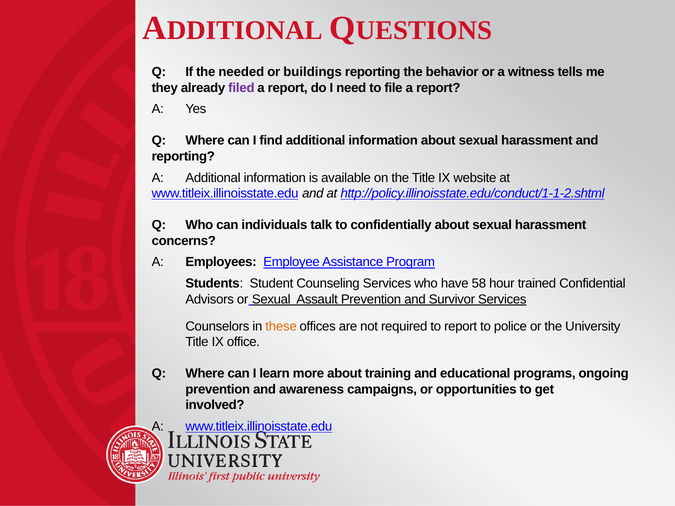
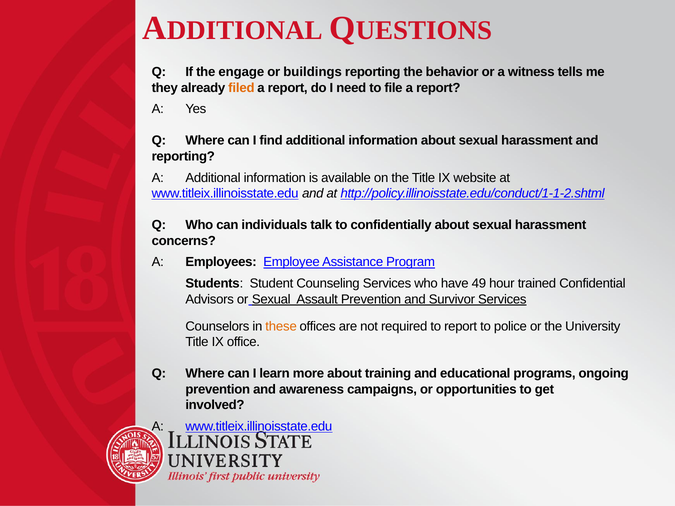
needed: needed -> engage (241, 72)
filed colour: purple -> orange (241, 88)
58: 58 -> 49 (479, 284)
